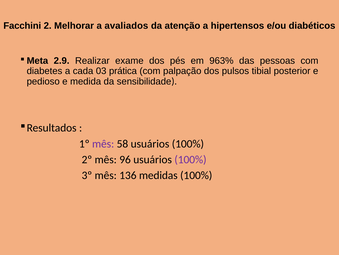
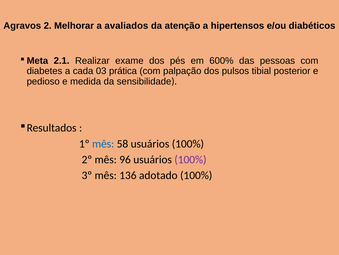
Facchini: Facchini -> Agravos (22, 26)
2.9: 2.9 -> 2.1 (62, 61)
963%: 963% -> 600% (221, 61)
mês colour: purple -> blue (103, 143)
medidas: medidas -> adotado (158, 175)
